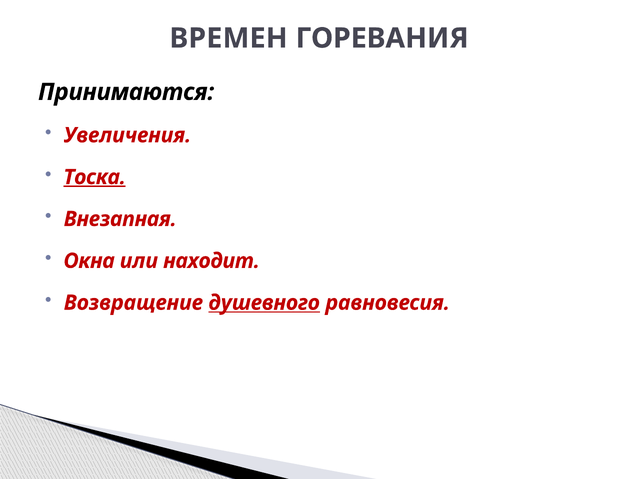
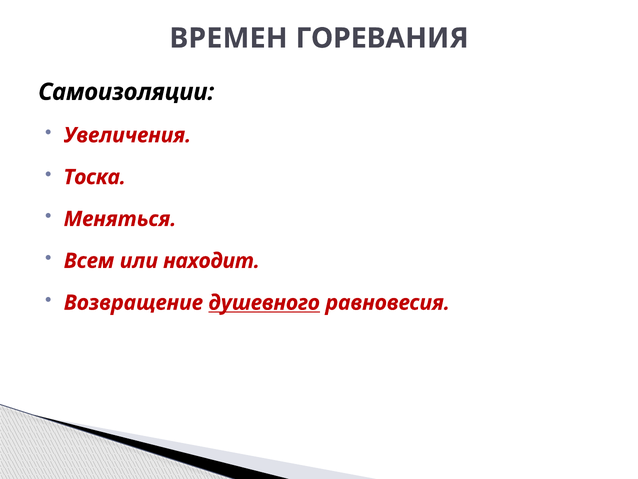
Принимаются: Принимаются -> Самоизоляции (126, 92)
Тоска underline: present -> none (95, 177)
Внезапная: Внезапная -> Меняться (120, 219)
Окна: Окна -> Всем (89, 261)
